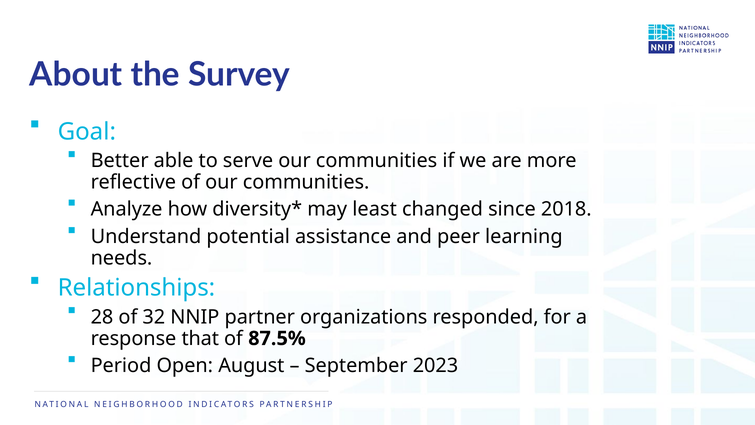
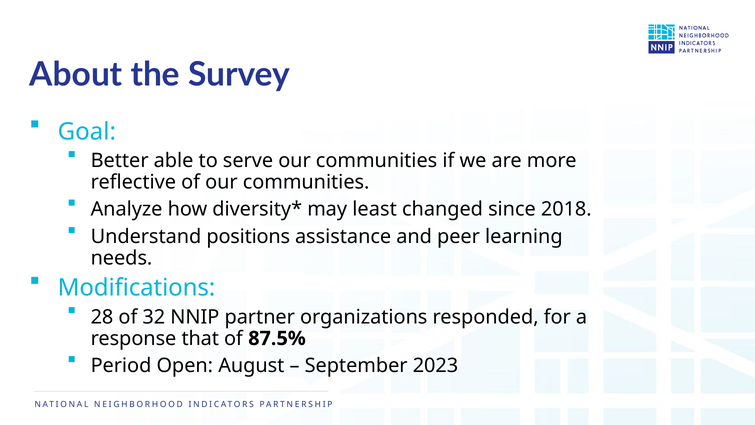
potential: potential -> positions (248, 236)
Relationships: Relationships -> Modifications (136, 288)
